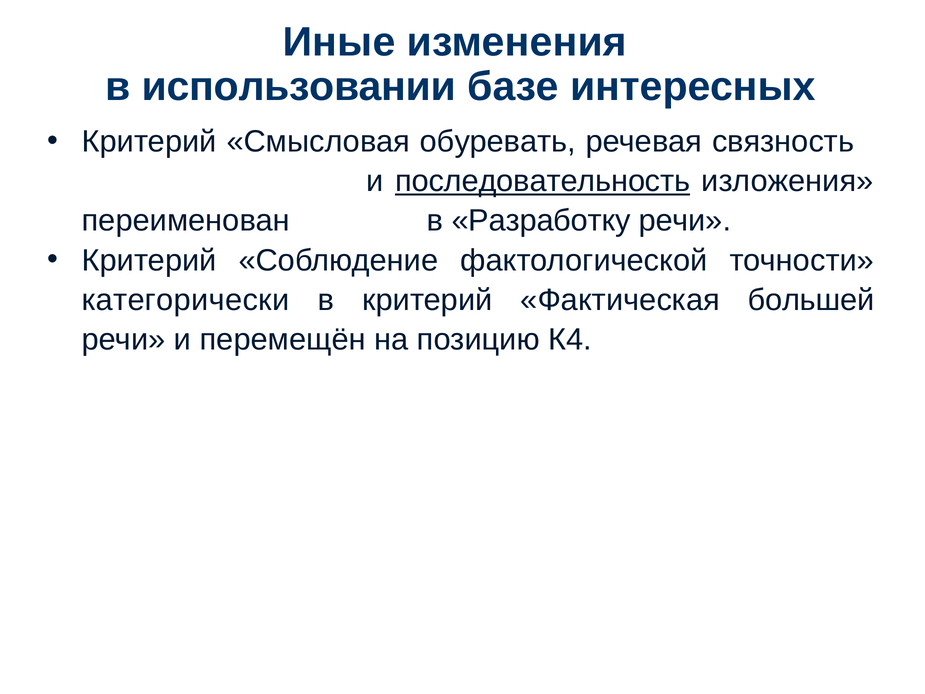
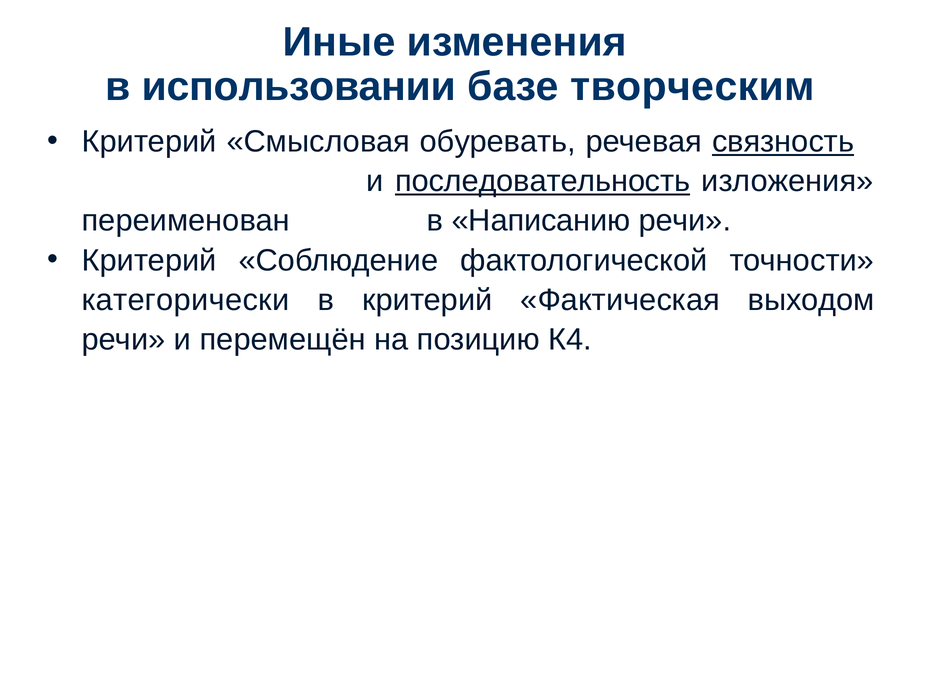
интересных: интересных -> творческим (693, 87)
связность underline: none -> present (783, 142)
Разработку: Разработку -> Написанию (541, 221)
большей: большей -> выходом (811, 300)
